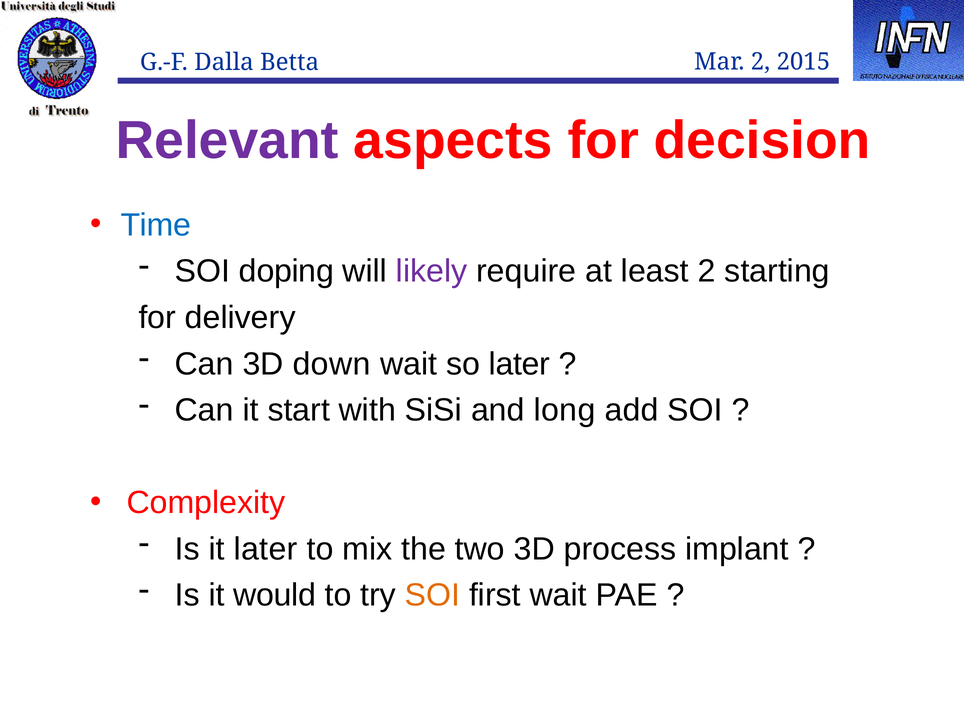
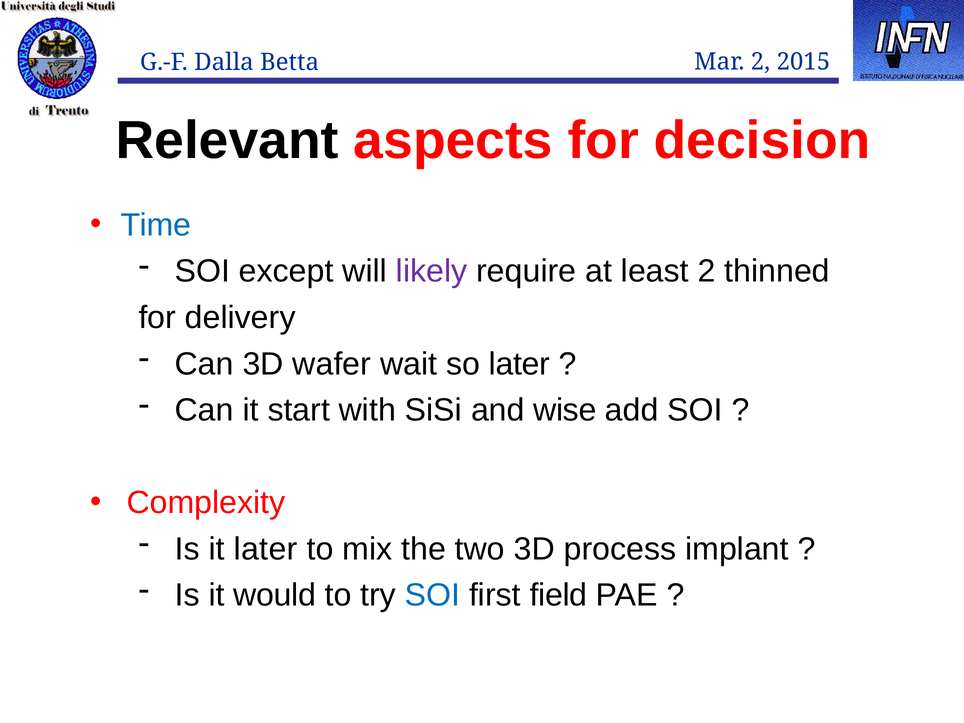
Relevant colour: purple -> black (227, 141)
doping: doping -> except (286, 271)
starting: starting -> thinned (777, 271)
down: down -> wafer (332, 364)
long: long -> wise (565, 410)
SOI colour: orange -> blue (432, 595)
first wait: wait -> field (558, 595)
